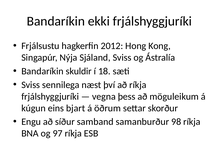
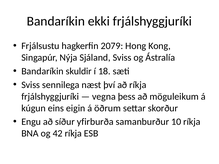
2012: 2012 -> 2079 (112, 46)
bjart: bjart -> eigin (76, 108)
samband: samband -> yfirburða (95, 122)
98: 98 -> 10 (176, 122)
97: 97 -> 42 (58, 134)
